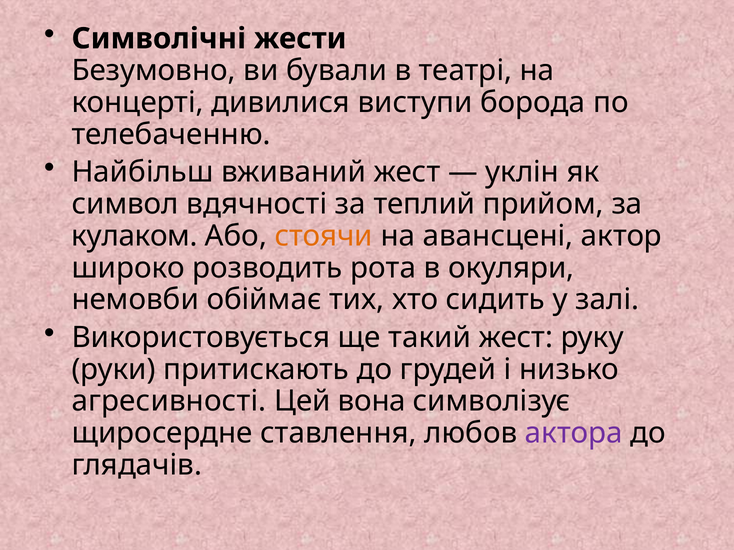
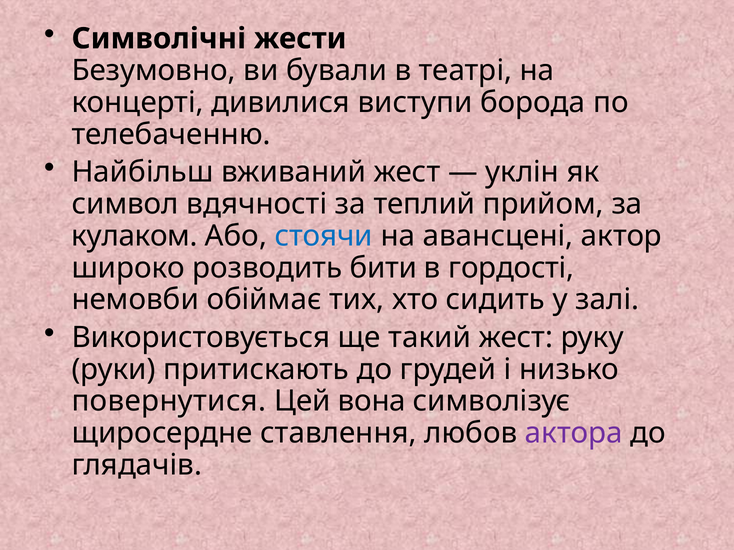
стоячи colour: orange -> blue (324, 236)
рота: рота -> бити (383, 268)
окуляри: окуляри -> гордості (511, 268)
агресивності: агресивності -> повернутися (169, 402)
